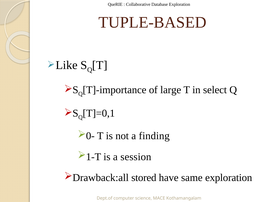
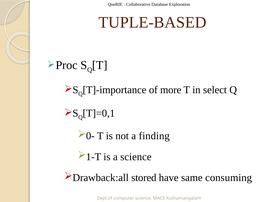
Like: Like -> Proc (67, 65)
large: large -> more (171, 90)
a session: session -> science (136, 157)
same exploration: exploration -> consuming (229, 177)
